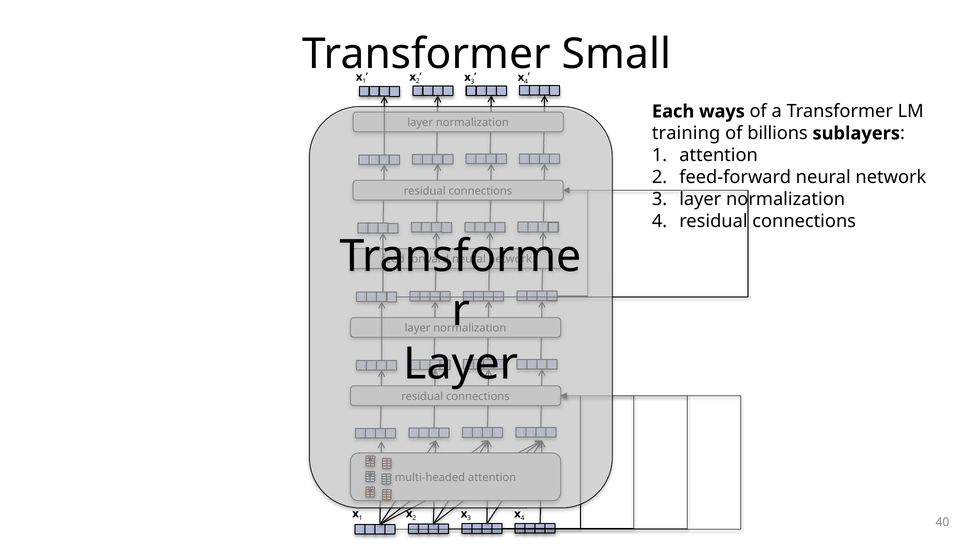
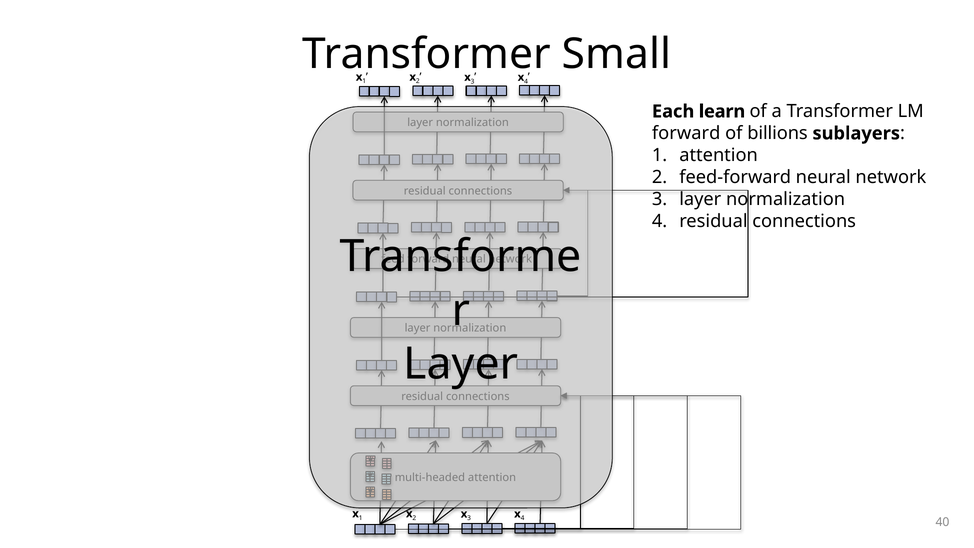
ways: ways -> learn (722, 111)
training: training -> forward (686, 133)
